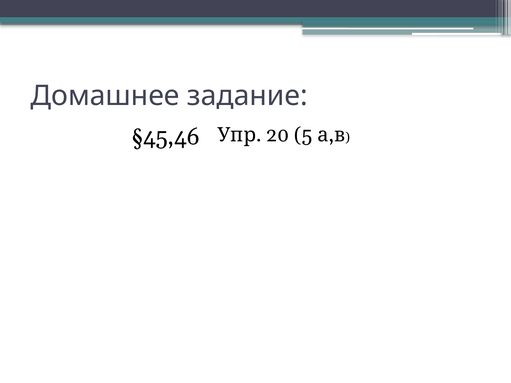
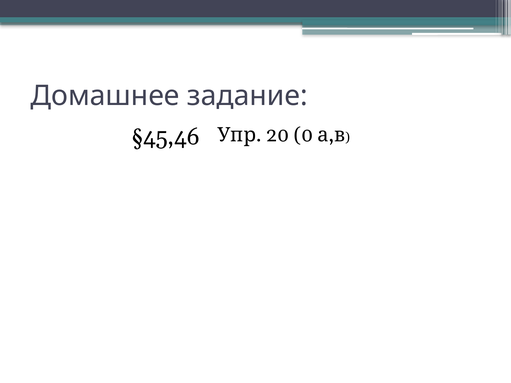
5: 5 -> 0 (304, 135)
